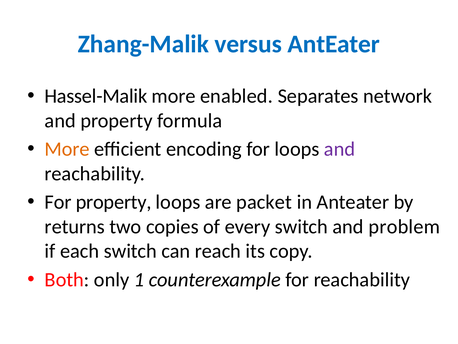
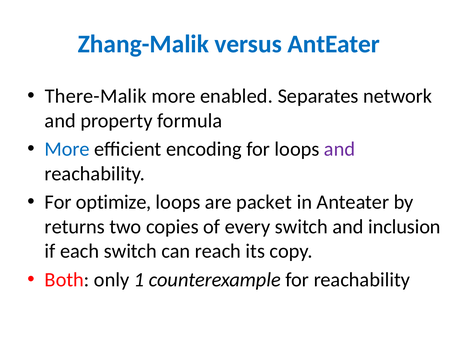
Hassel-Malik: Hassel-Malik -> There-Malik (96, 96)
More colour: orange -> blue (67, 149)
For property: property -> optimize (114, 202)
problem: problem -> inclusion (404, 226)
